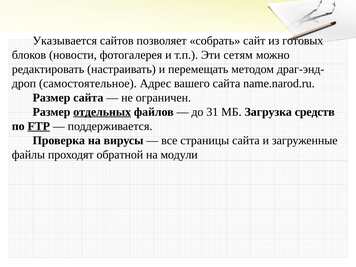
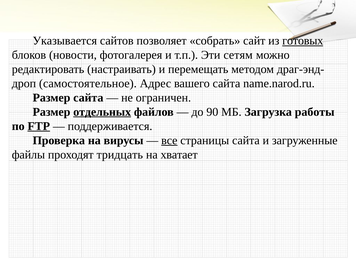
готовых underline: none -> present (303, 41)
31: 31 -> 90 (212, 112)
средств: средств -> работы (315, 112)
все underline: none -> present (169, 140)
обратной: обратной -> тридцать (120, 155)
модули: модули -> хватает (179, 155)
